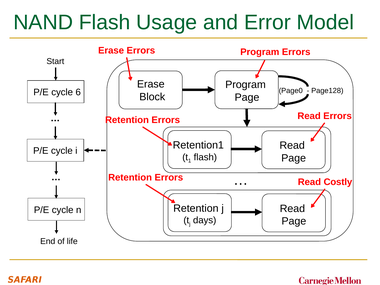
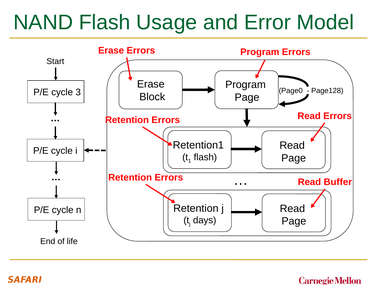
6: 6 -> 3 (78, 92)
Costly: Costly -> Buffer (338, 182)
